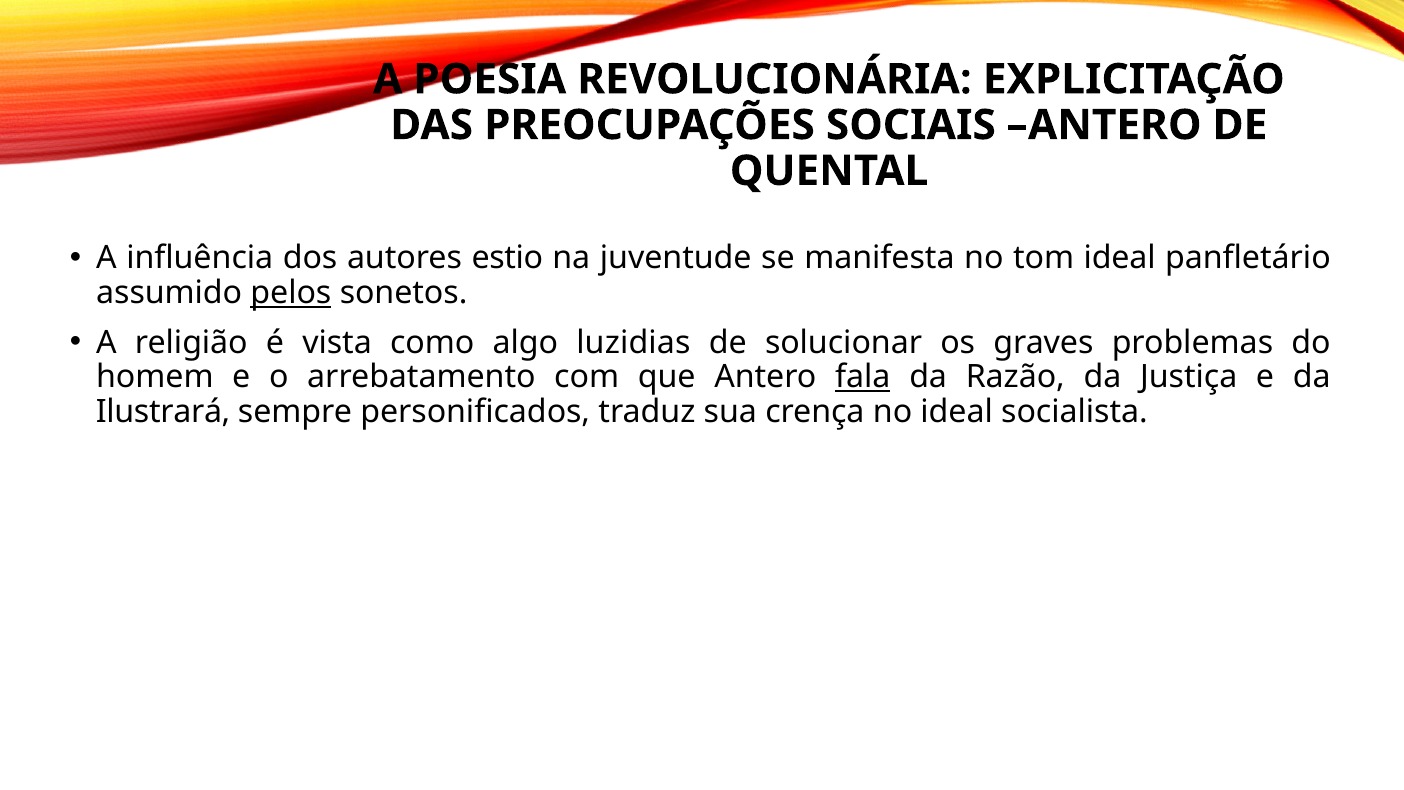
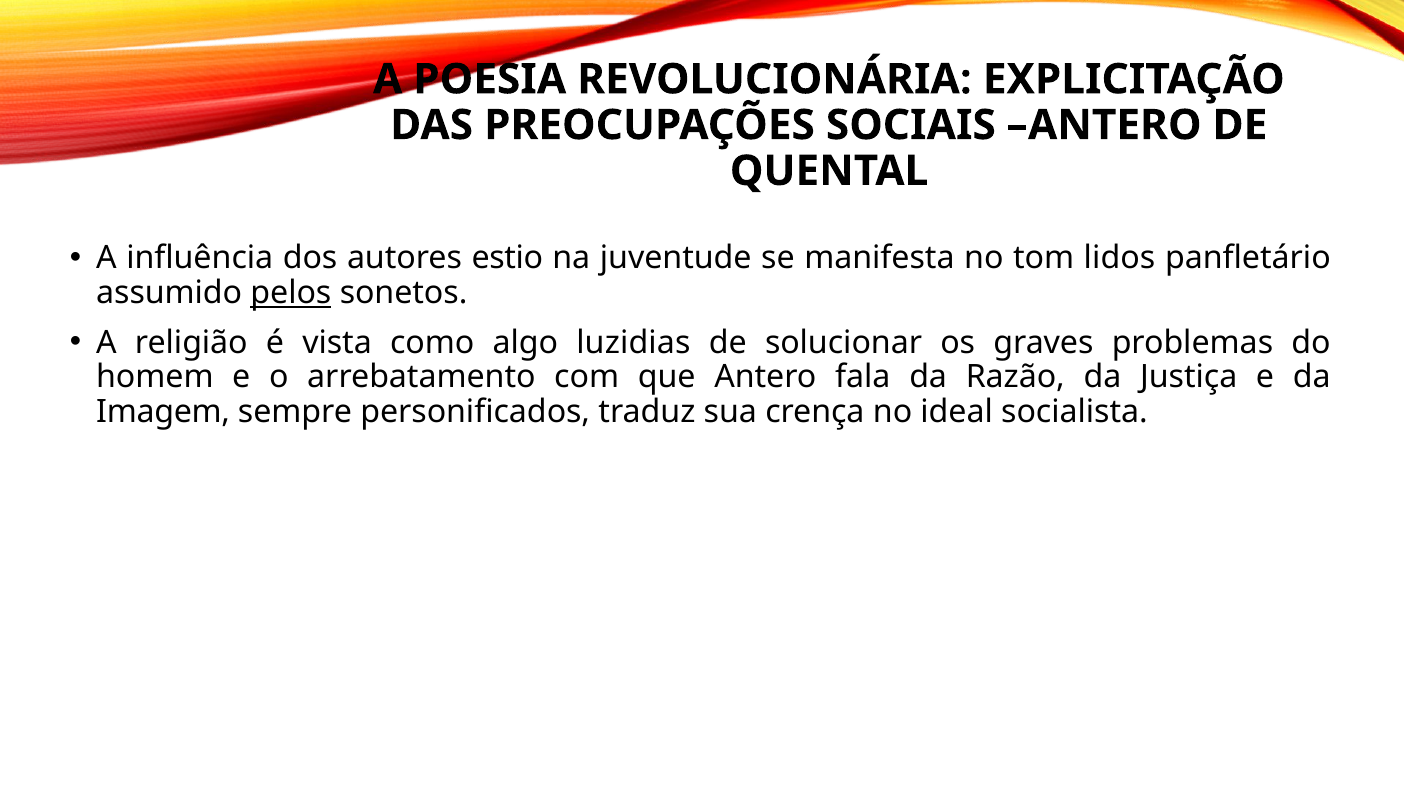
tom ideal: ideal -> lidos (1120, 258)
fala underline: present -> none (863, 377)
Ilustrará: Ilustrará -> Imagem (163, 412)
